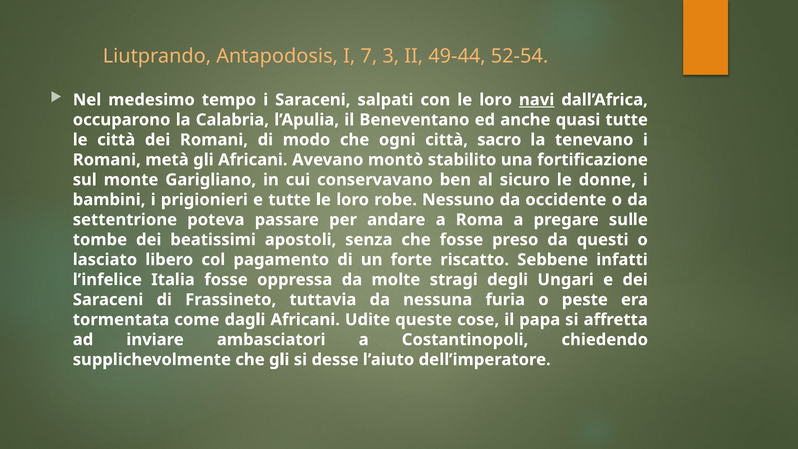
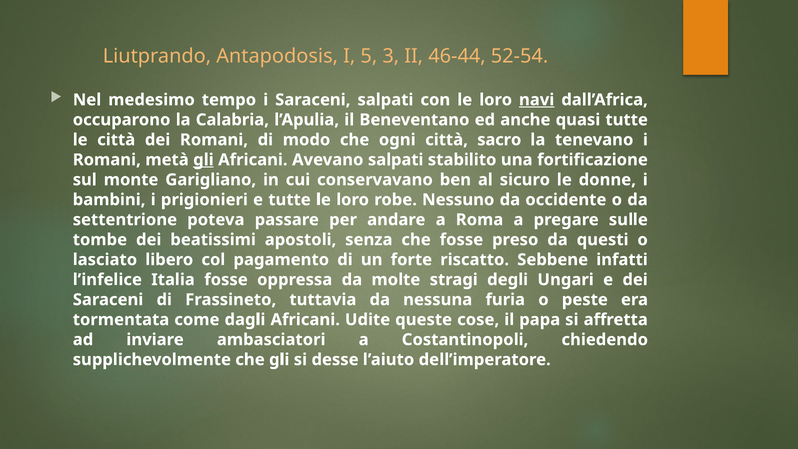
7: 7 -> 5 (369, 56)
49-44: 49-44 -> 46-44 (457, 56)
gli underline: none -> present (203, 160)
Avevano montò: montò -> salpati (396, 160)
